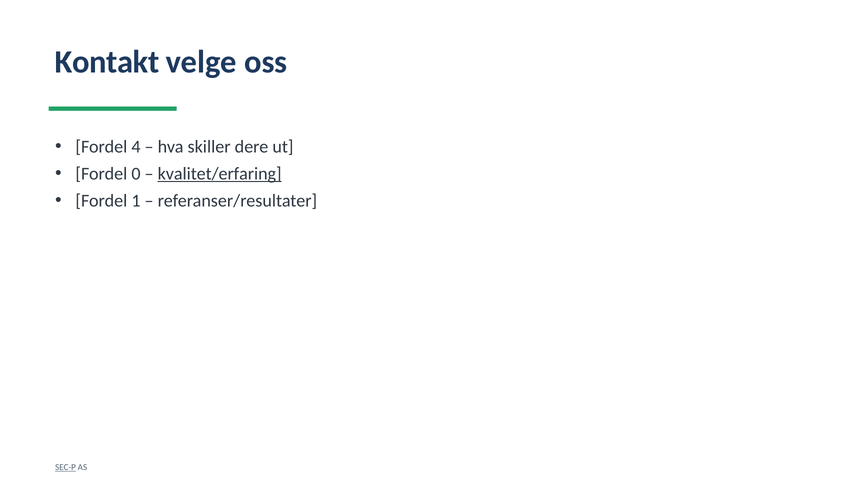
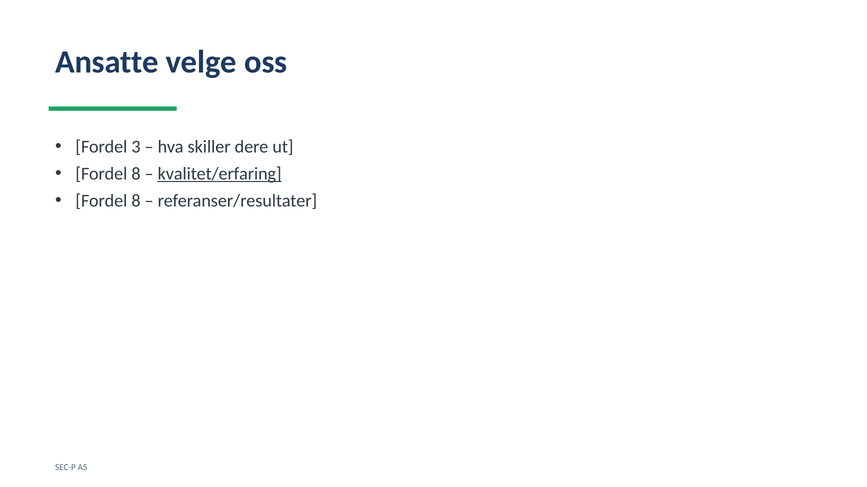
Kontakt: Kontakt -> Ansatte (107, 62)
4: 4 -> 3 (136, 147)
0: 0 -> 8 (136, 174)
1: 1 -> 8 (136, 201)
SEC-P underline: present -> none (65, 468)
